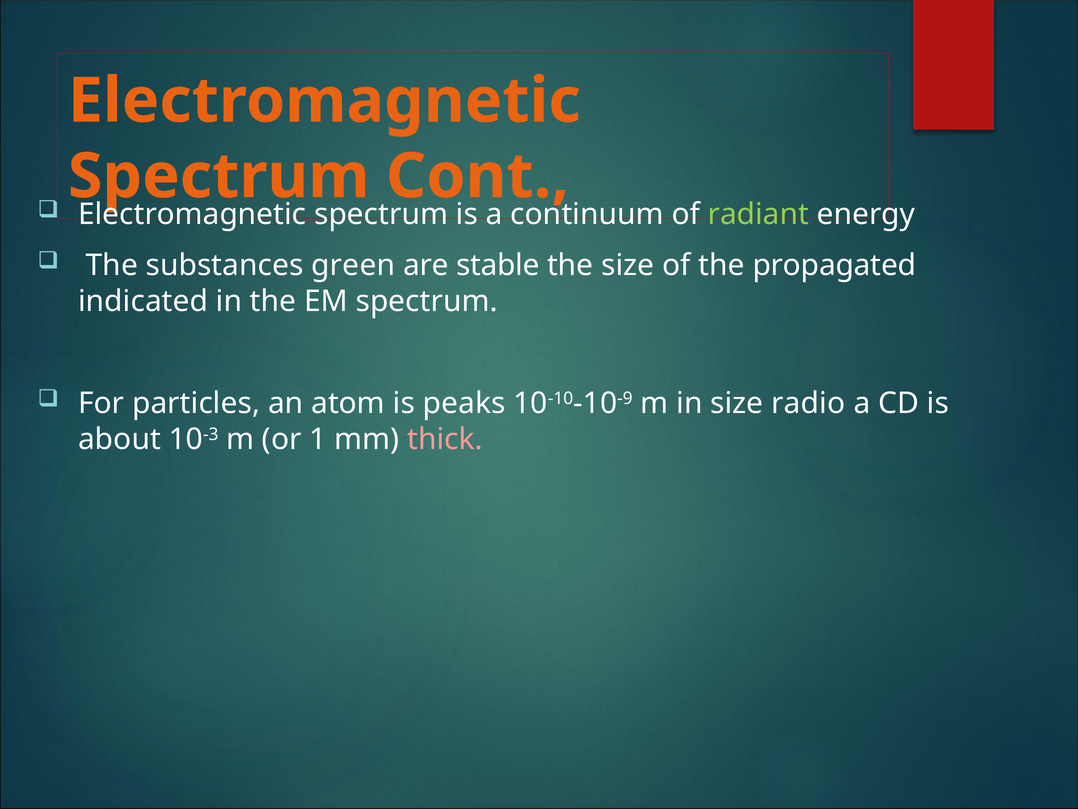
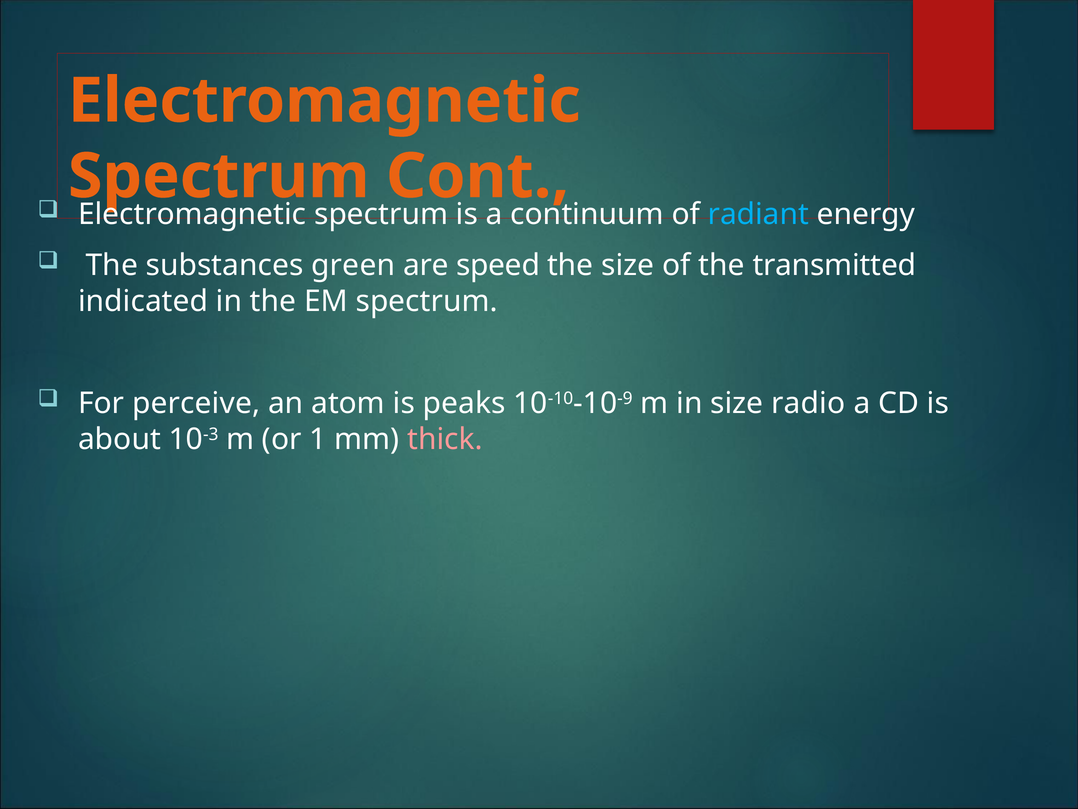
radiant colour: light green -> light blue (758, 214)
stable: stable -> speed (498, 265)
propagated: propagated -> transmitted (834, 265)
particles: particles -> perceive (196, 403)
